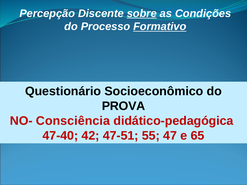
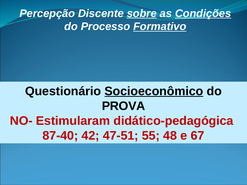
Condições underline: none -> present (203, 13)
Socioeconômico underline: none -> present (154, 91)
Consciência: Consciência -> Estimularam (73, 121)
47-40: 47-40 -> 87-40 (60, 136)
47: 47 -> 48 (170, 136)
65: 65 -> 67 (198, 136)
